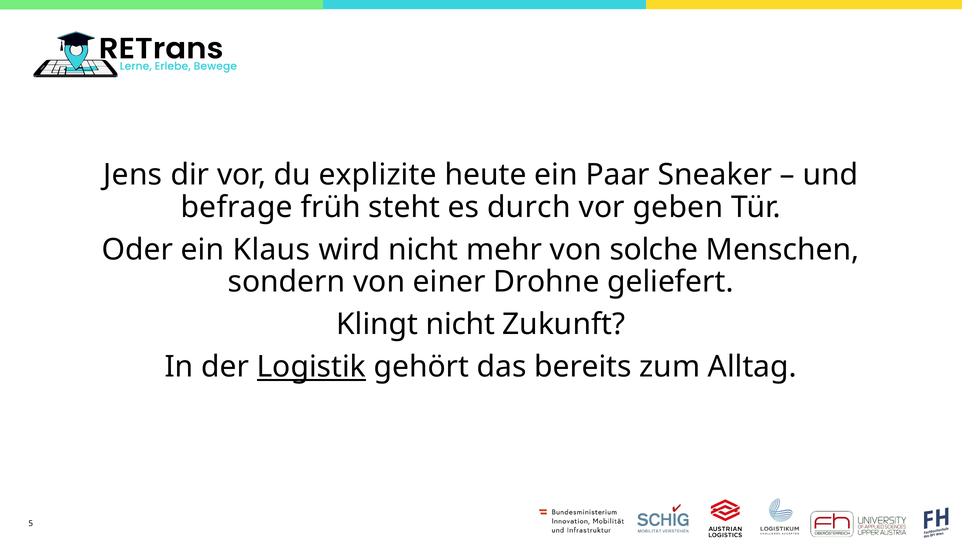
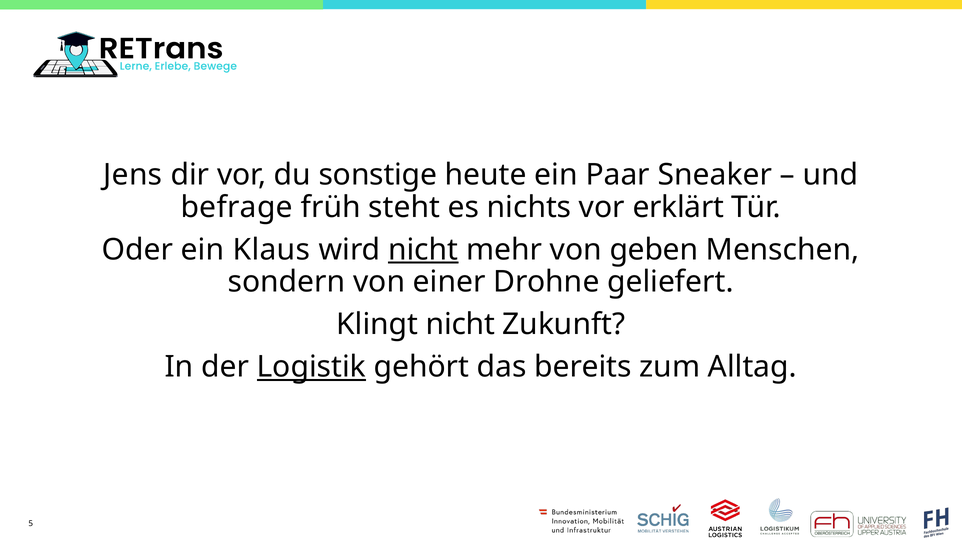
explizite: explizite -> sonstige (378, 175)
durch: durch -> nichts (529, 207)
geben: geben -> erklärt (678, 207)
nicht underline: none -> present (423, 250)
solche: solche -> geben (654, 250)
